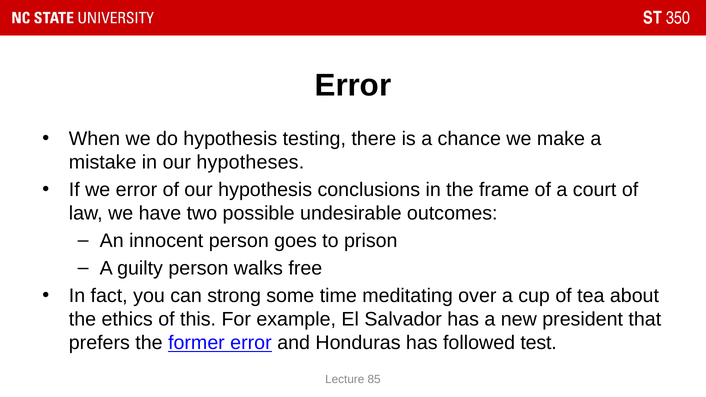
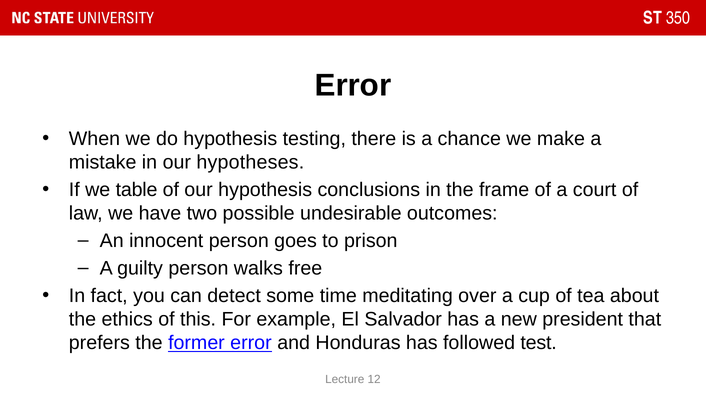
we error: error -> table (137, 190)
strong: strong -> detect (234, 296)
85: 85 -> 12 (374, 379)
